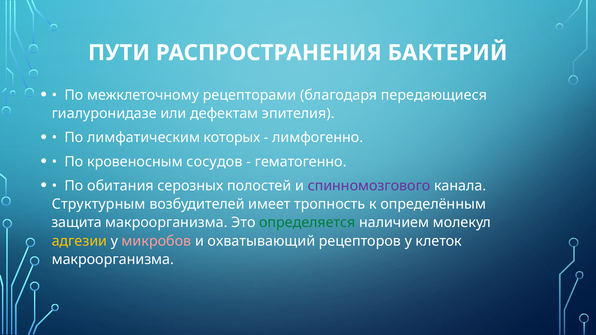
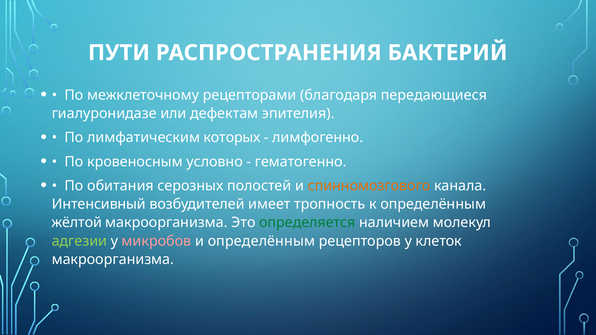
сосудов: сосудов -> условно (215, 162)
спинномозгового colour: purple -> orange (369, 186)
Структурным: Структурным -> Интенсивный (99, 204)
защита: защита -> жёлтой (77, 223)
адгезии colour: yellow -> light green (79, 241)
и охватывающий: охватывающий -> определённым (261, 241)
